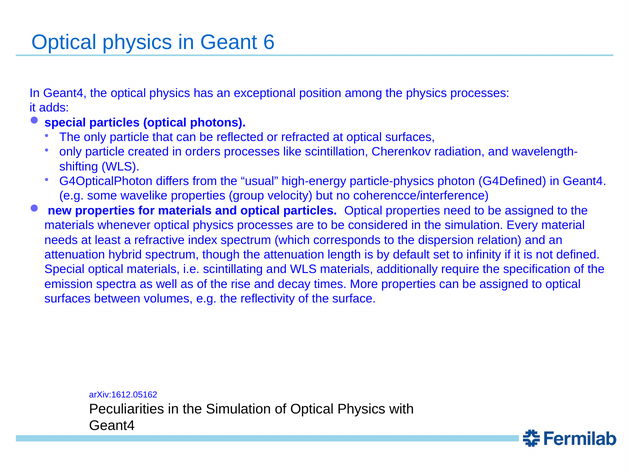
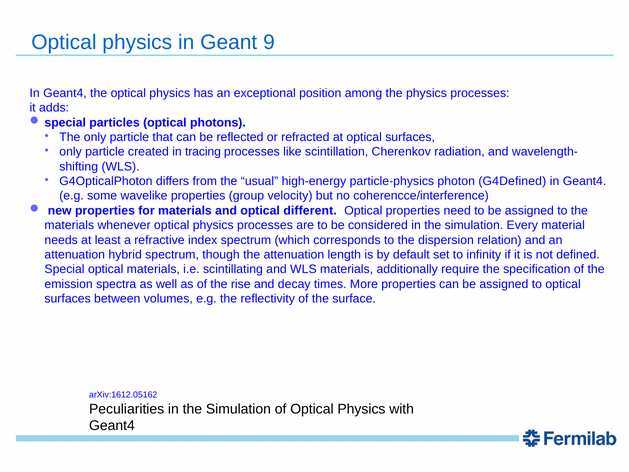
6: 6 -> 9 (269, 42)
orders: orders -> tracing (203, 152)
optical particles: particles -> different (310, 211)
